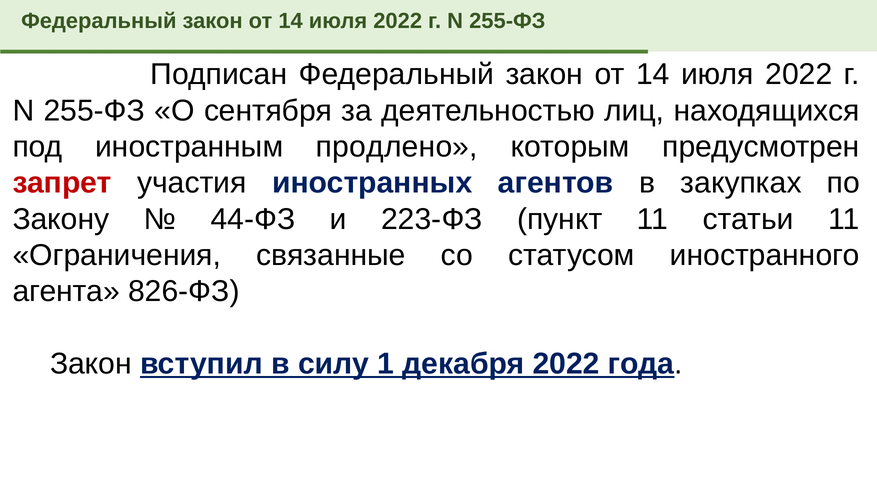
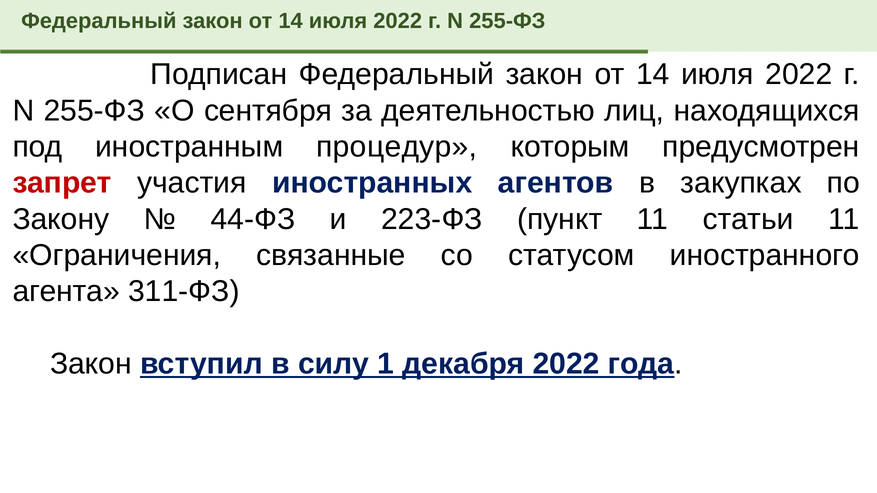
продлено: продлено -> процедур (397, 147)
826-ФЗ: 826-ФЗ -> 311-ФЗ (184, 292)
